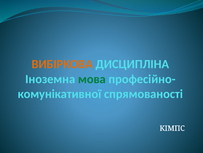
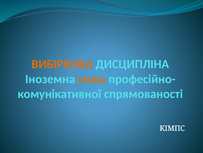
мова colour: green -> orange (92, 79)
